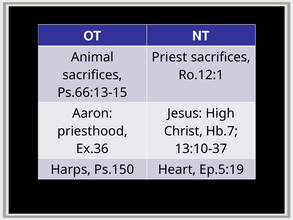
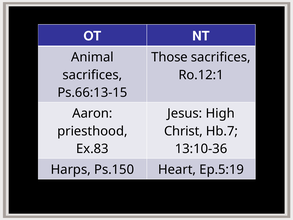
Priest: Priest -> Those (170, 57)
Ex.36: Ex.36 -> Ex.83 (92, 149)
13:10-37: 13:10-37 -> 13:10-36 (201, 149)
